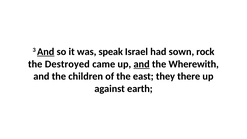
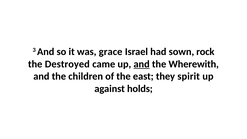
And underline: present -> none (46, 52)
speak: speak -> grace (111, 52)
there: there -> spirit (189, 76)
earth: earth -> holds (140, 89)
